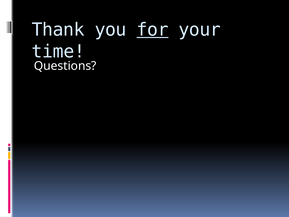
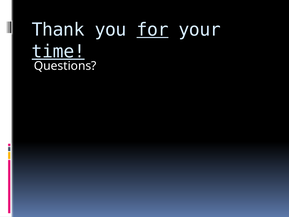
time underline: none -> present (58, 51)
